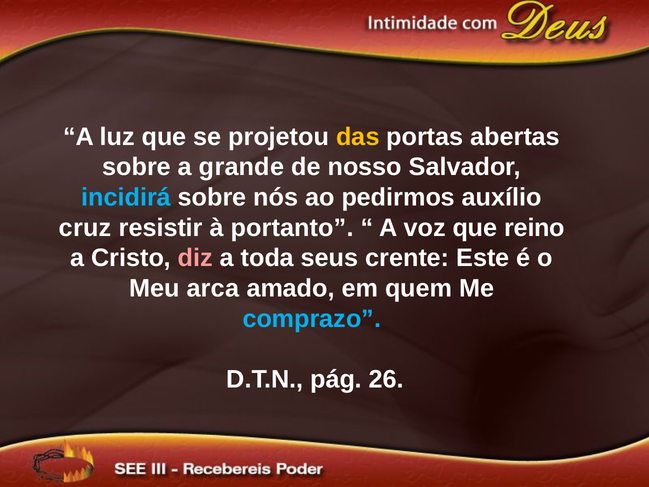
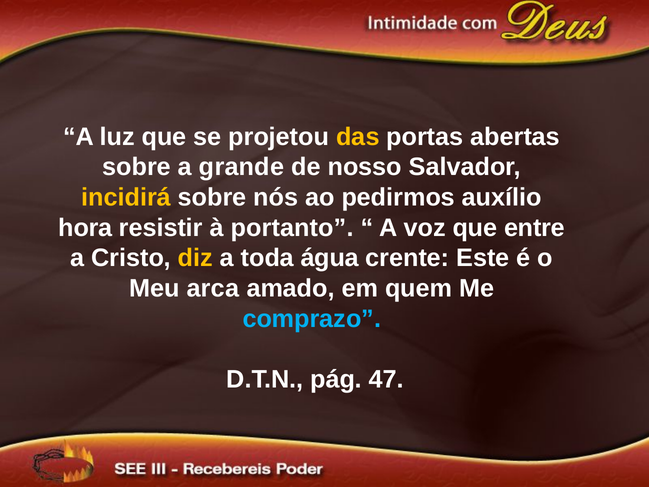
incidirá colour: light blue -> yellow (126, 197)
cruz: cruz -> hora (85, 228)
reino: reino -> entre (535, 228)
diz colour: pink -> yellow (195, 258)
seus: seus -> água (330, 258)
26: 26 -> 47 (386, 379)
